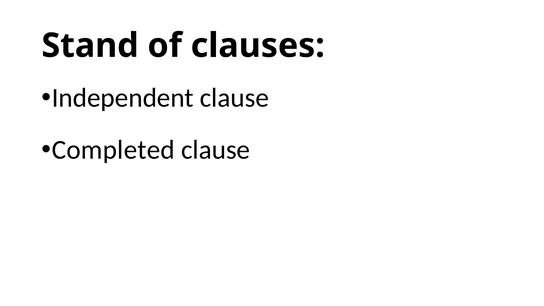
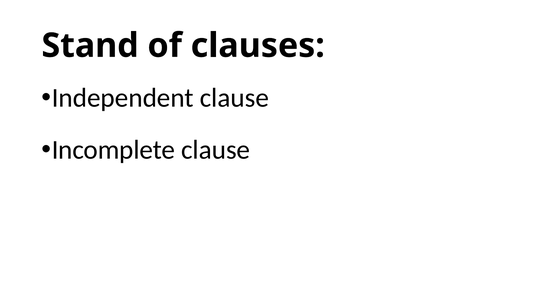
Completed: Completed -> Incomplete (113, 150)
